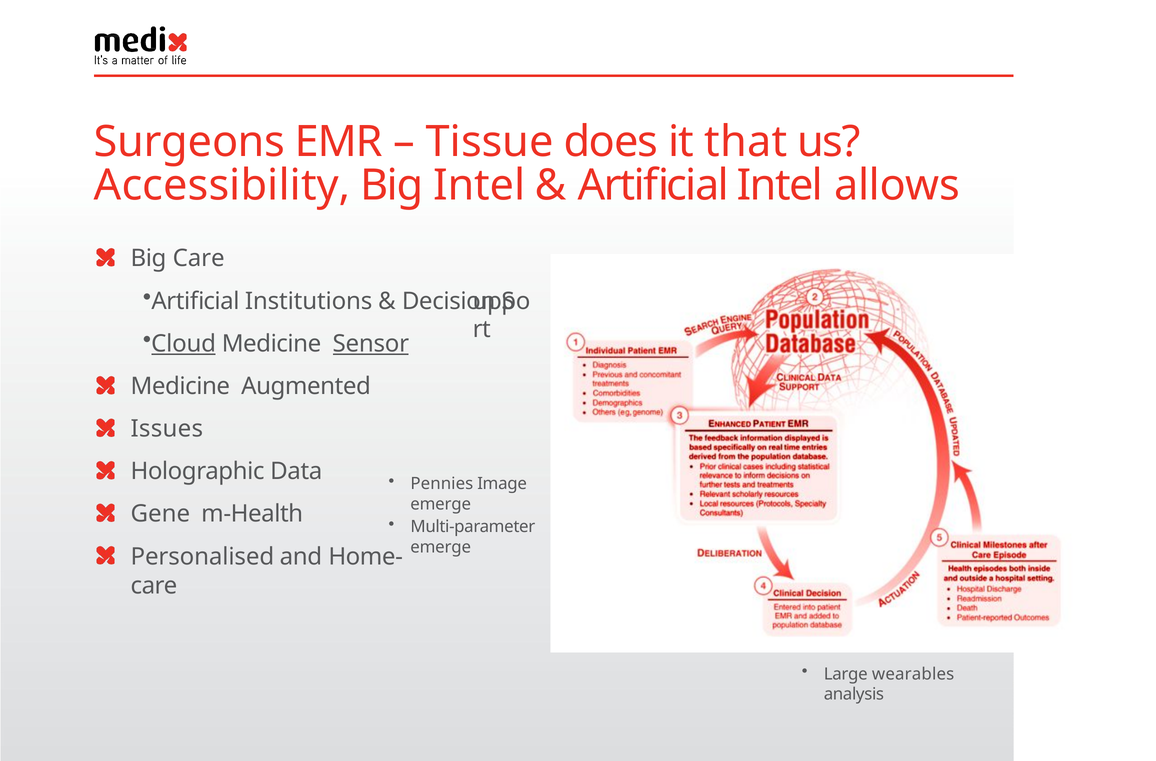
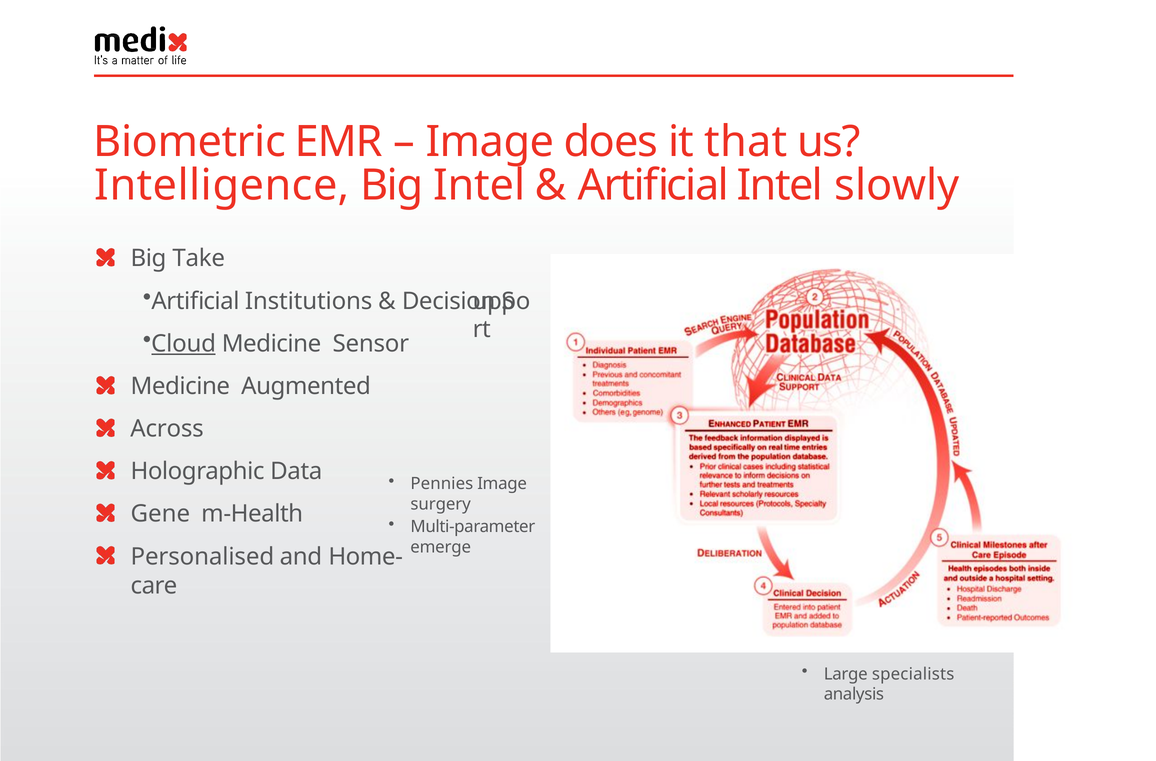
Surgeons: Surgeons -> Biometric (190, 142)
Tissue: Tissue -> Image (490, 142)
Accessibility: Accessibility -> Intelligence (222, 185)
allows: allows -> slowly (897, 185)
Big Care: Care -> Take (199, 258)
Sensor underline: present -> none (371, 343)
Issues: Issues -> Across (167, 428)
emerge: emerge -> surgery (441, 504)
wearables: wearables -> specialists (913, 674)
